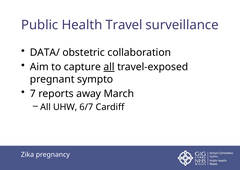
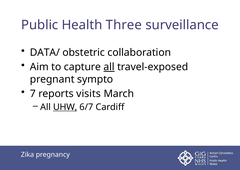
Travel: Travel -> Three (124, 25)
away: away -> visits (89, 94)
UHW underline: none -> present (65, 107)
